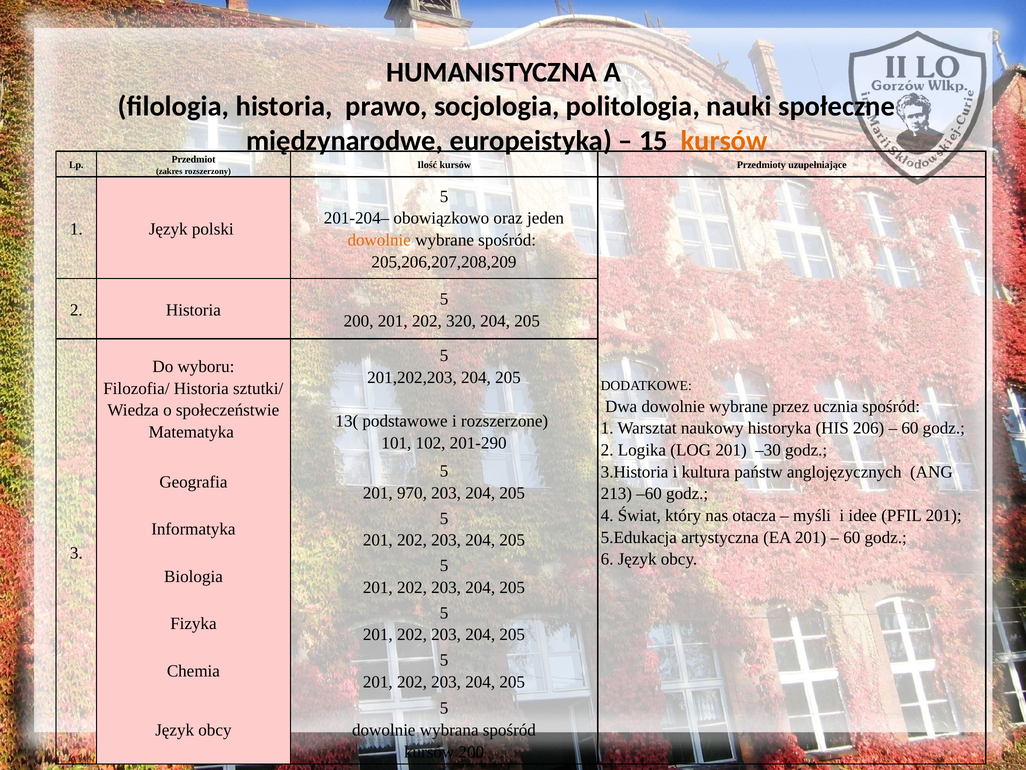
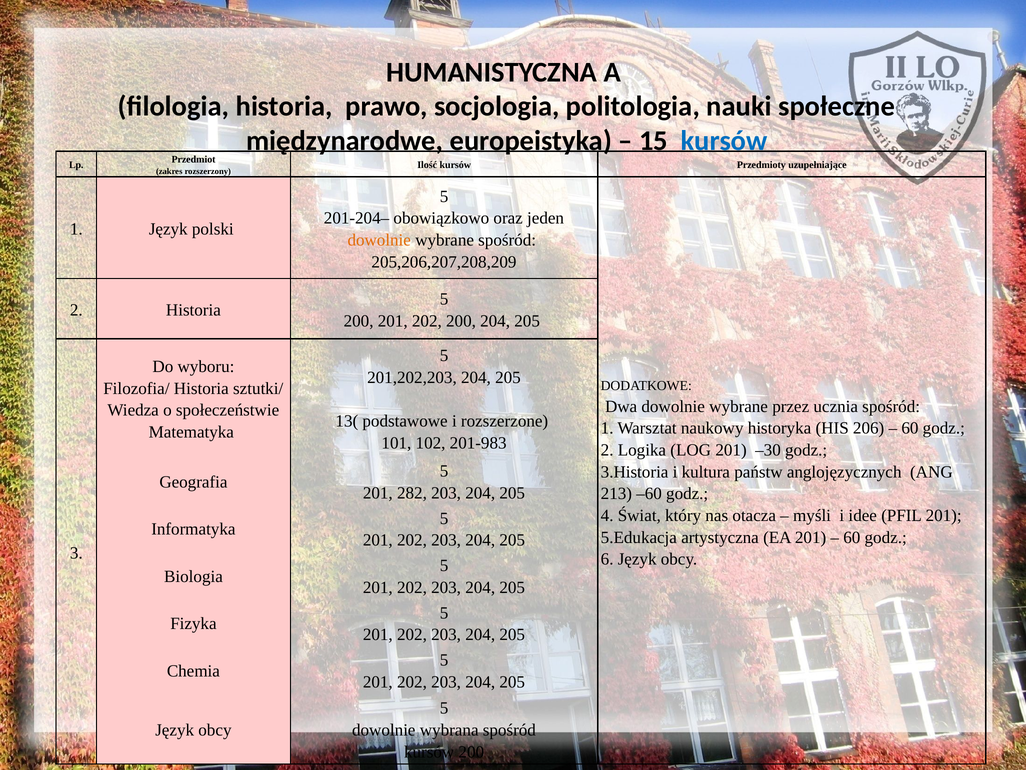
kursów colour: orange -> blue (724, 141)
202 320: 320 -> 200 (461, 321)
201-290: 201-290 -> 201-983 (478, 443)
970: 970 -> 282 (412, 493)
